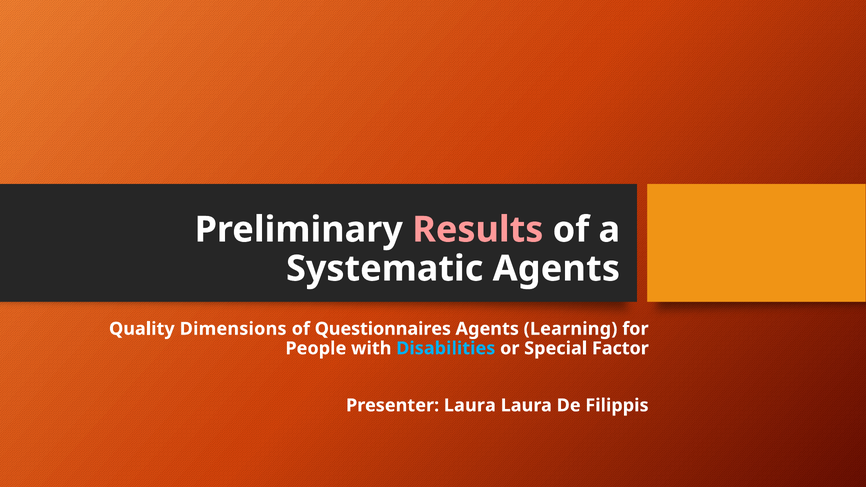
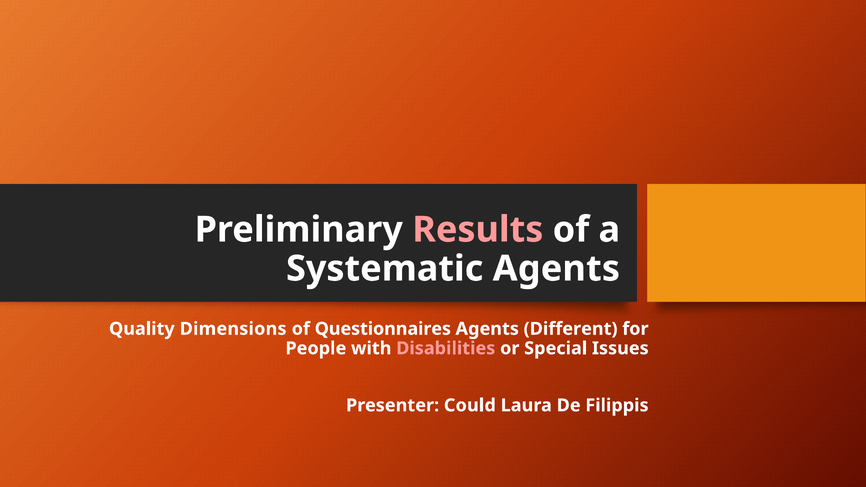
Learning: Learning -> Different (571, 329)
Disabilities colour: light blue -> pink (446, 348)
Factor: Factor -> Issues (620, 348)
Presenter Laura: Laura -> Could (470, 405)
